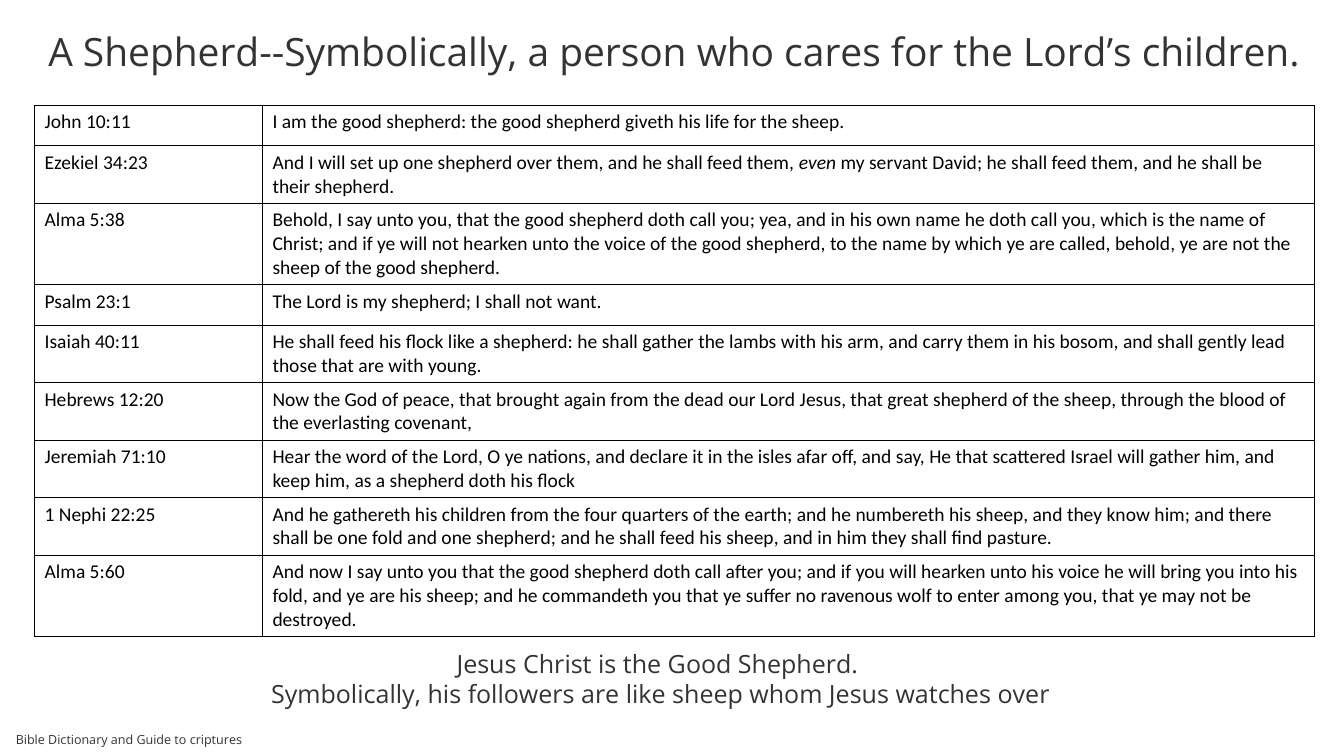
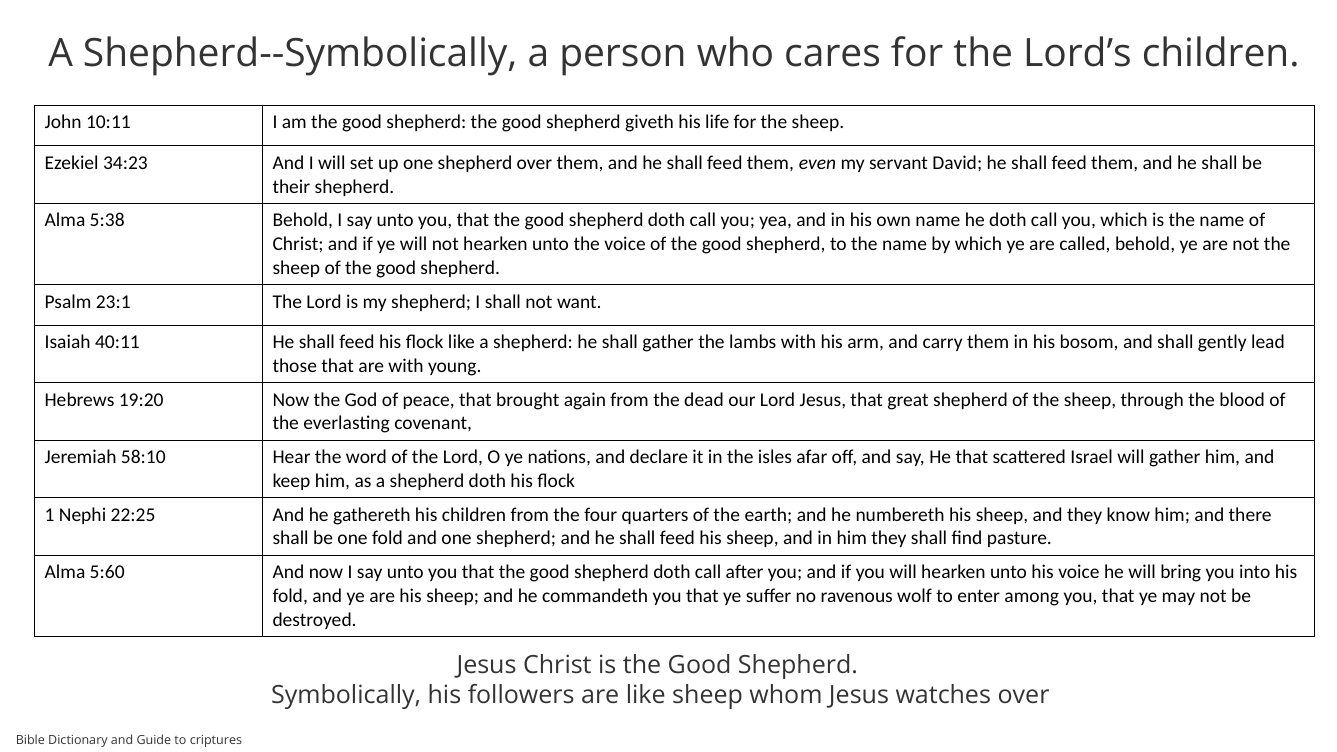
12:20: 12:20 -> 19:20 (141, 400)
71:10: 71:10 -> 58:10 (143, 457)
